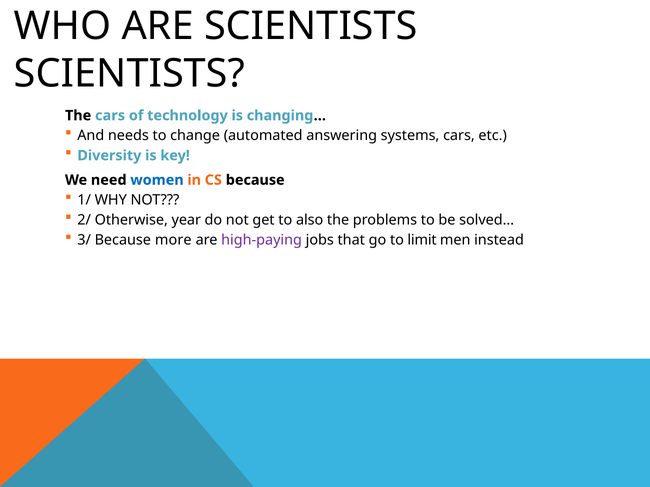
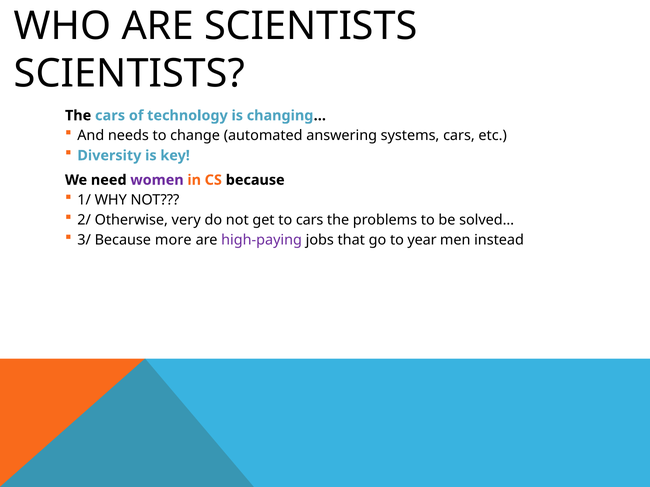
women colour: blue -> purple (157, 180)
year: year -> very (186, 220)
to also: also -> cars (310, 220)
limit: limit -> year (422, 240)
